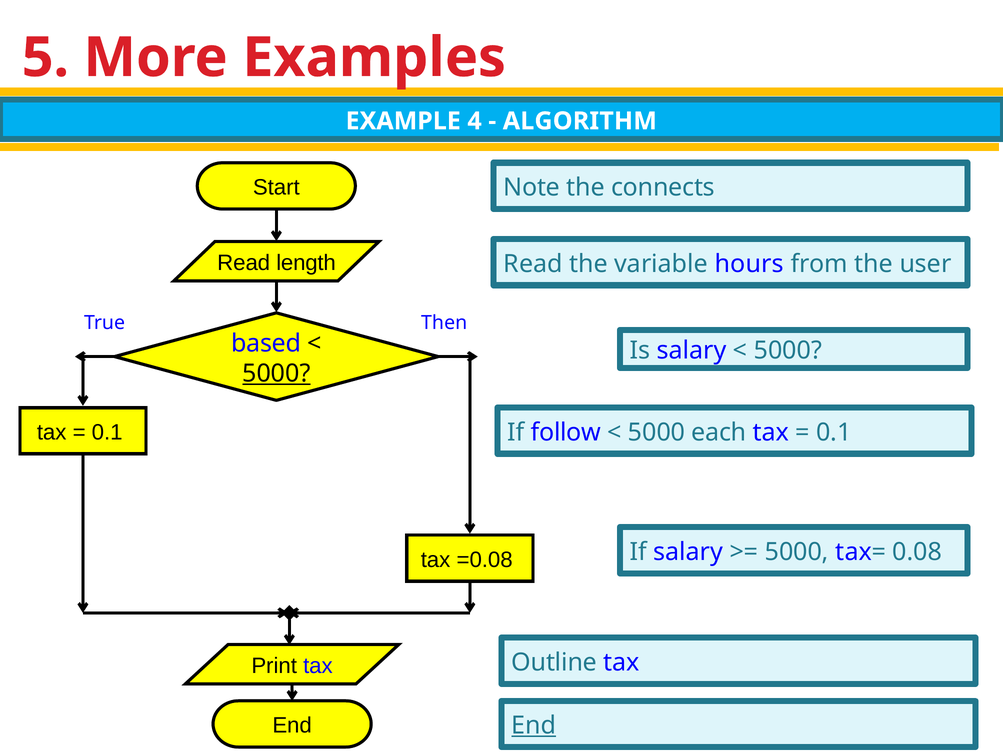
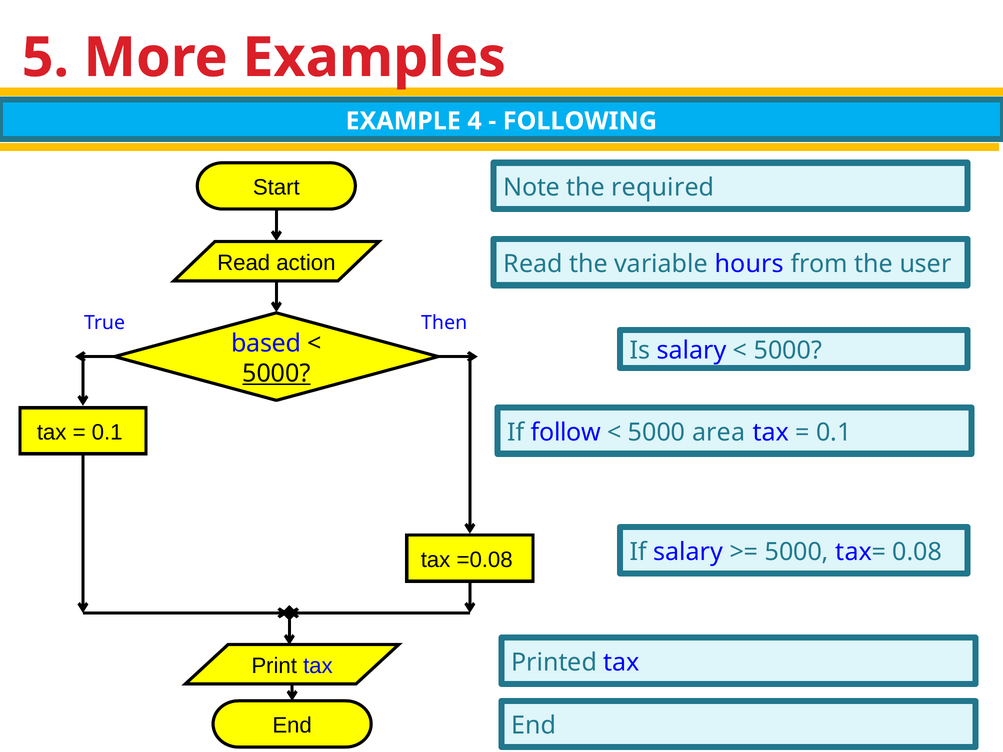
ALGORITHM: ALGORITHM -> FOLLOWING (580, 121)
connects: connects -> required (663, 188)
length: length -> action (306, 263)
each: each -> area (719, 433)
Outline: Outline -> Printed (554, 663)
End underline: present -> none (534, 726)
